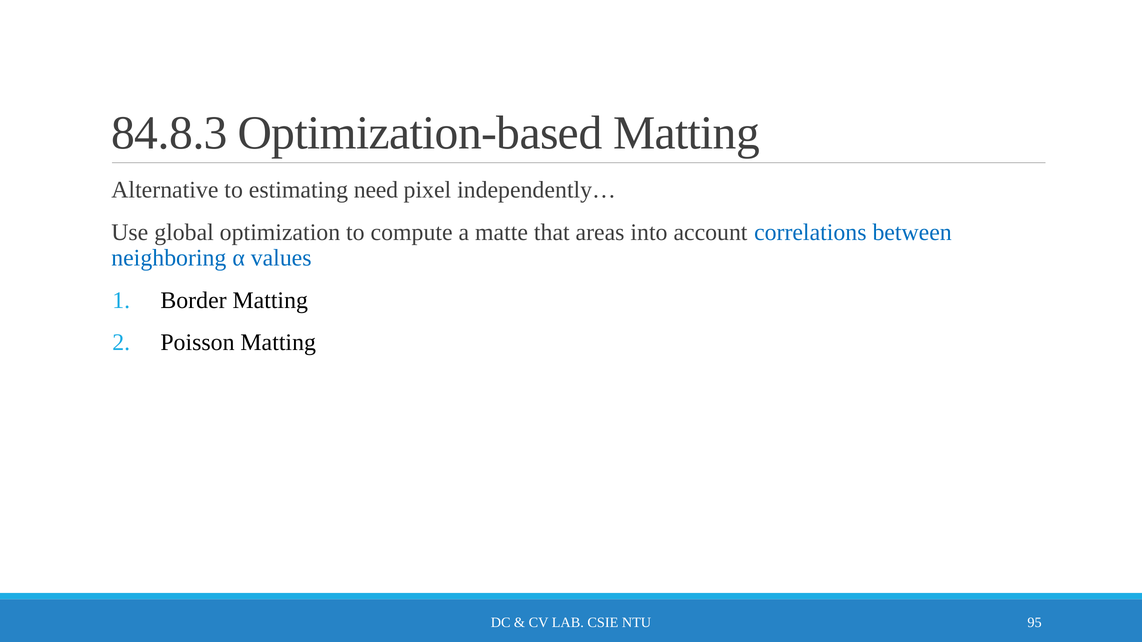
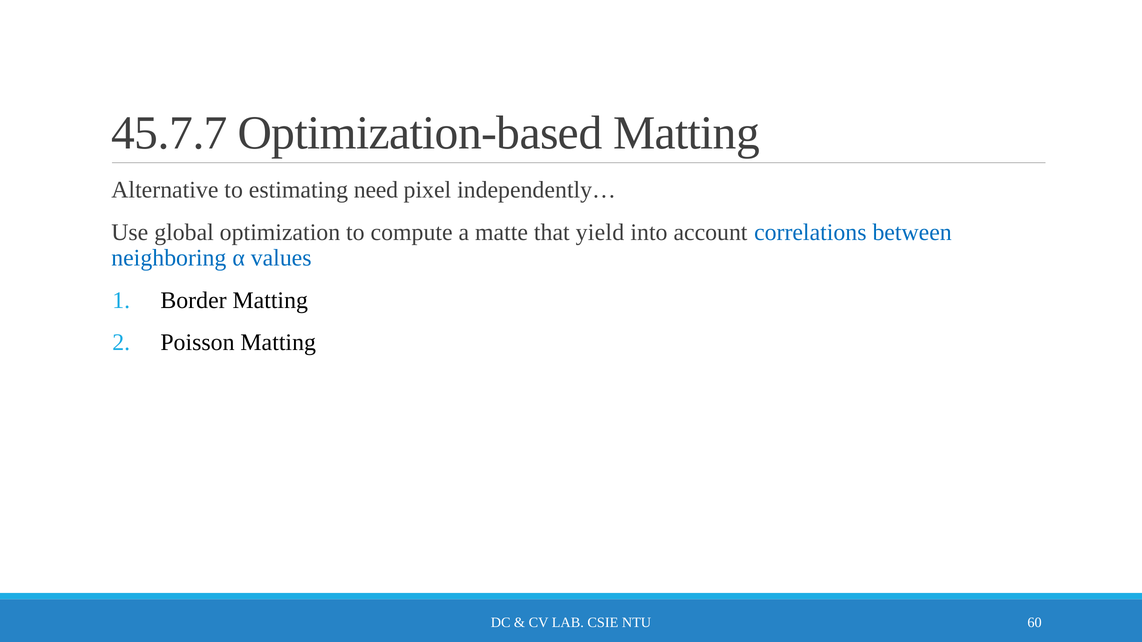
84.8.3: 84.8.3 -> 45.7.7 (169, 133)
areas: areas -> yield (600, 232)
95: 95 -> 60 (1035, 623)
